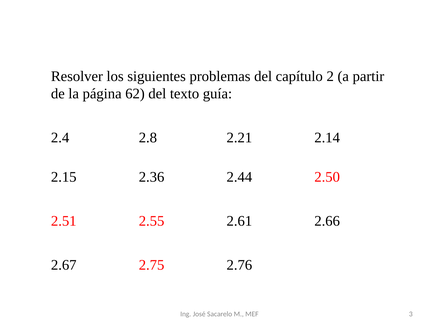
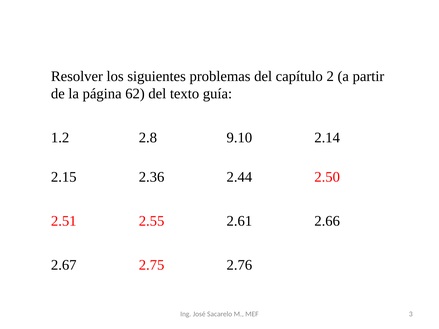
2.4: 2.4 -> 1.2 (60, 138)
2.21: 2.21 -> 9.10 (239, 138)
